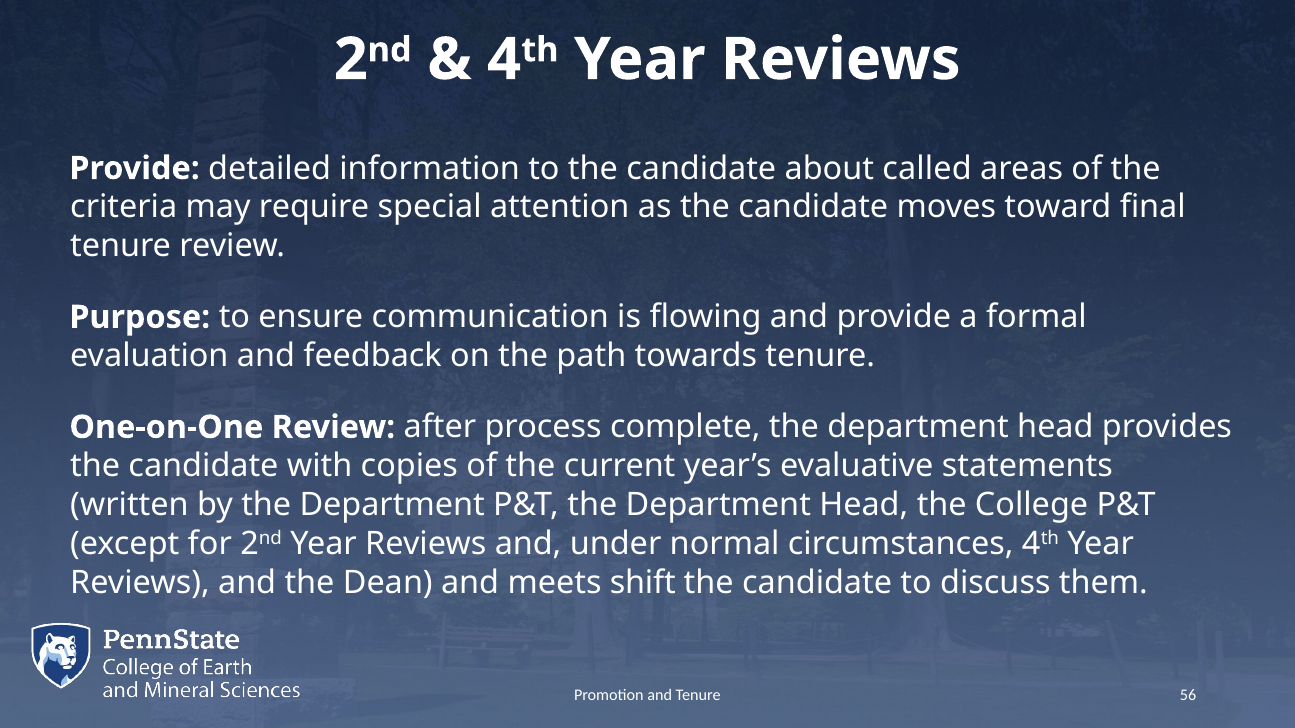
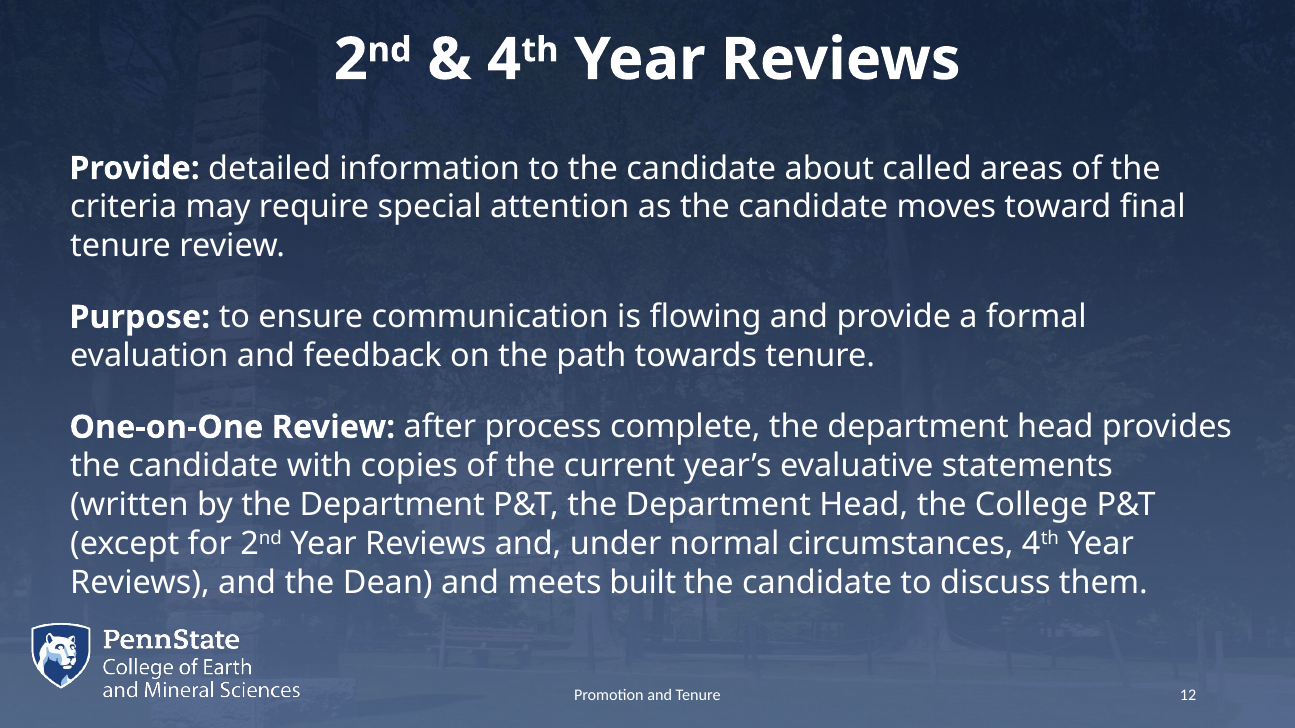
shift: shift -> built (643, 583)
56: 56 -> 12 (1188, 695)
